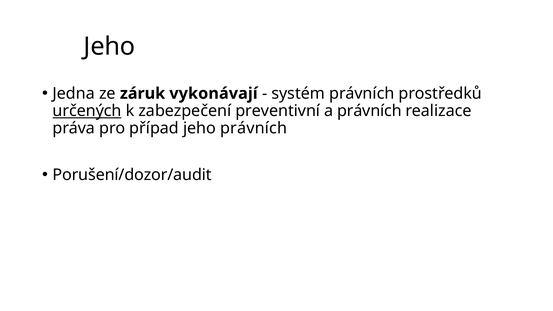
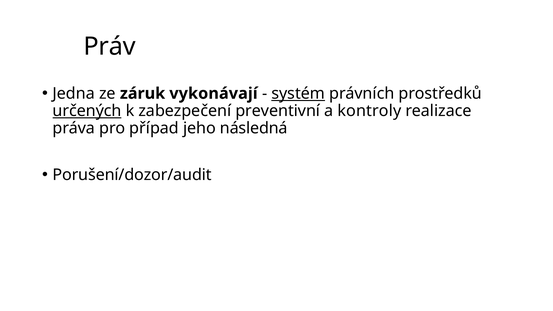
Jeho: Jeho -> Práv (110, 46)
systém underline: none -> present (298, 93)
a právních: právních -> kontroly (369, 111)
jeho právních: právních -> následná (254, 128)
